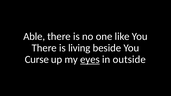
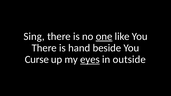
Able: Able -> Sing (34, 36)
one underline: none -> present (104, 36)
living: living -> hand (79, 48)
